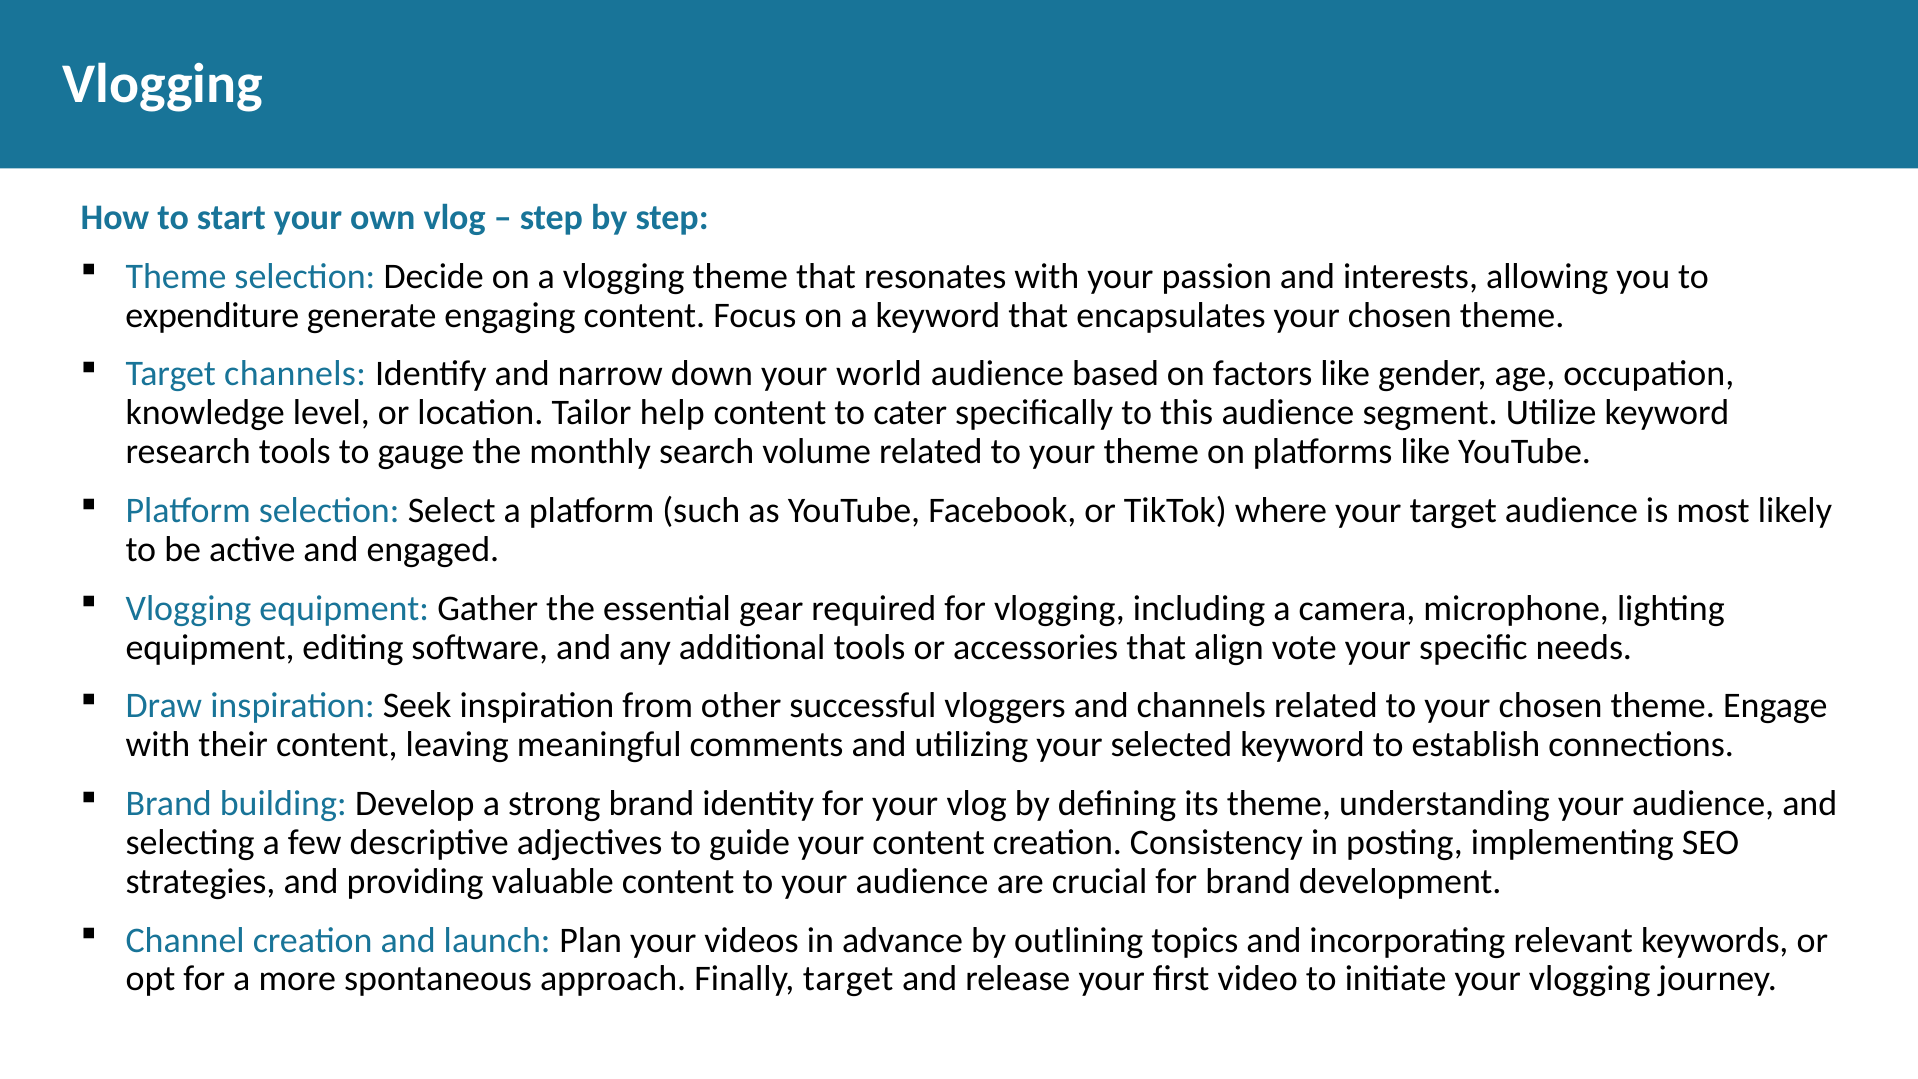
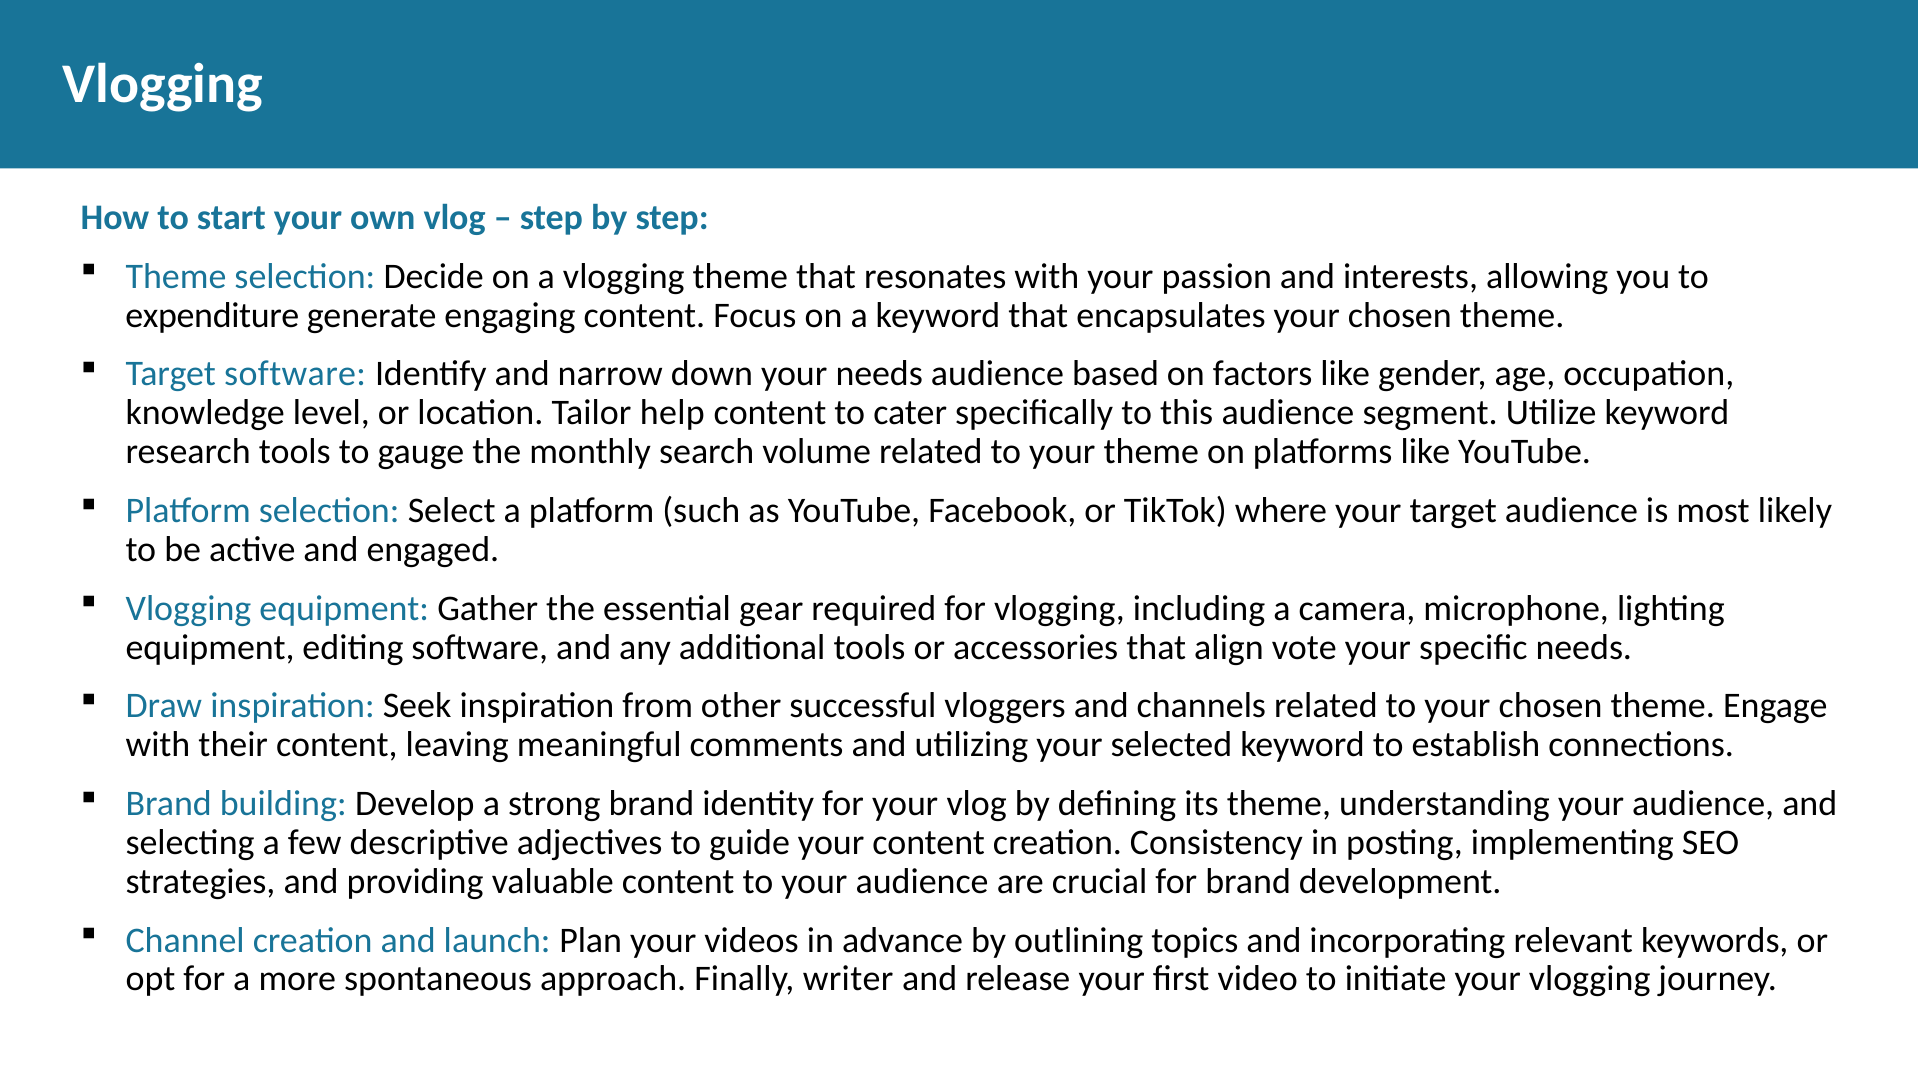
Target channels: channels -> software (295, 374)
your world: world -> needs (879, 374)
Finally target: target -> writer (848, 979)
